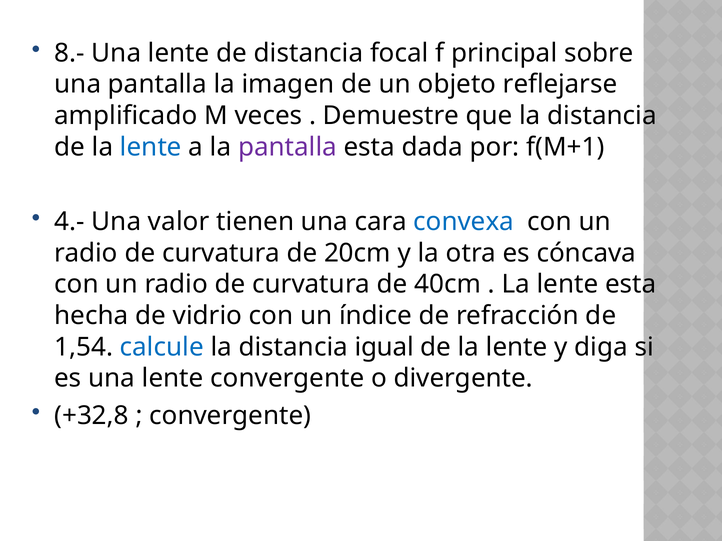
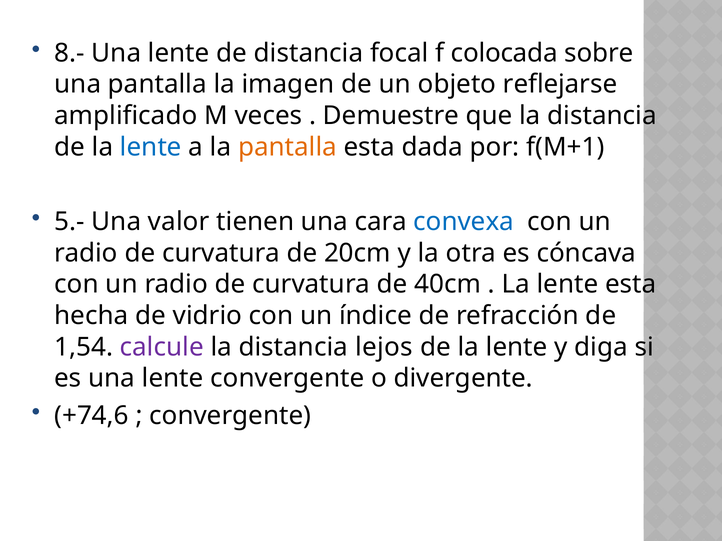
principal: principal -> colocada (504, 53)
pantalla colour: purple -> orange (287, 147)
4.-: 4.- -> 5.- (69, 222)
calcule colour: blue -> purple (162, 347)
igual: igual -> lejos (384, 347)
+32,8: +32,8 -> +74,6 (92, 416)
